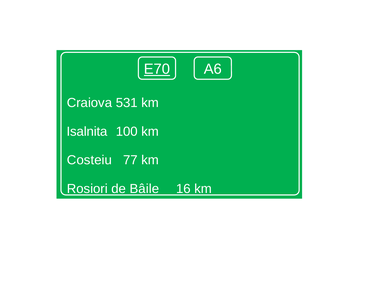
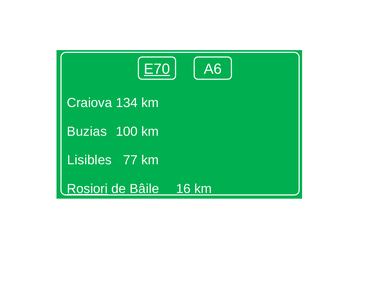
531: 531 -> 134 (127, 103)
Isalnita: Isalnita -> Buzias (87, 132)
Costeiu: Costeiu -> Lisibles (89, 160)
Rosiori underline: none -> present (87, 189)
